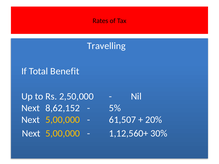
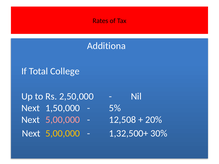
Travelling: Travelling -> Additiona (106, 46)
Benefit: Benefit -> College (65, 71)
8,62,152: 8,62,152 -> 1,50,000 (63, 108)
5,00,000 colour: yellow -> pink (63, 120)
61,507: 61,507 -> 12,508 (122, 120)
1,12,560+: 1,12,560+ -> 1,32,500+ (129, 134)
